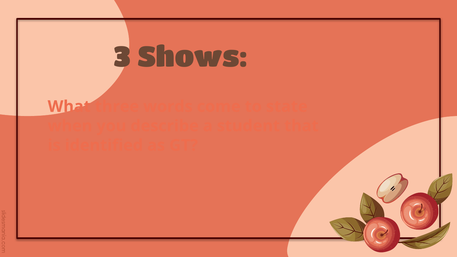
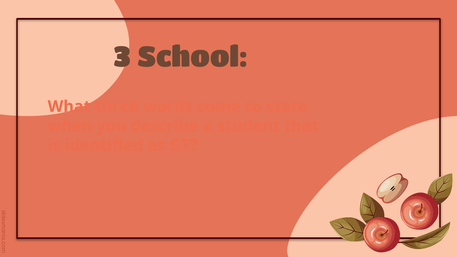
Shows: Shows -> School (192, 57)
